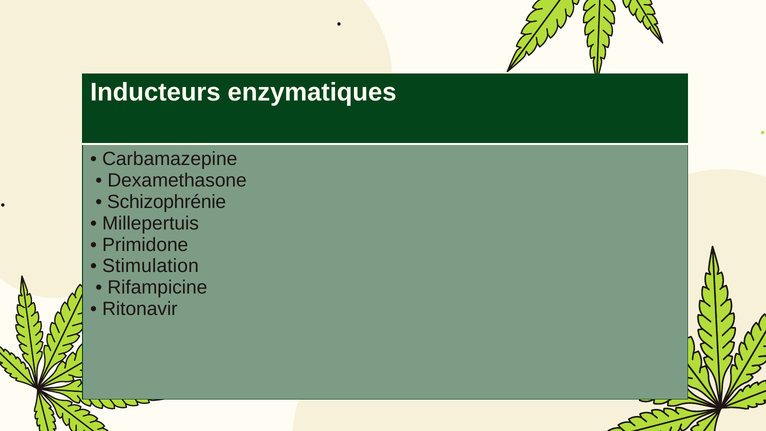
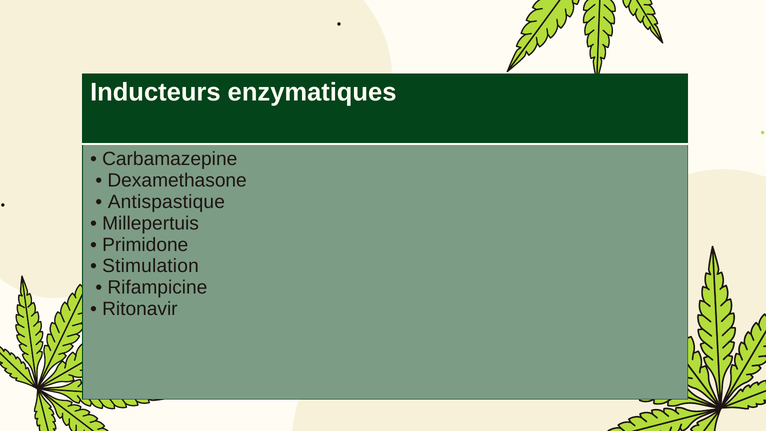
Schizophrénie: Schizophrénie -> Antispastique (166, 202)
